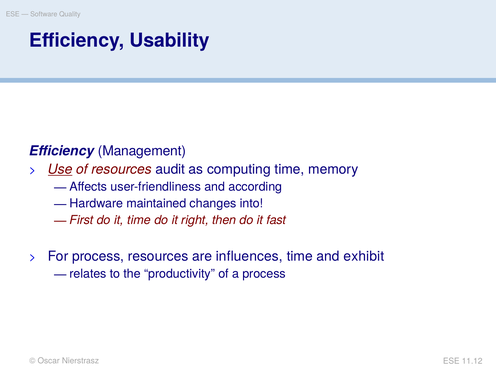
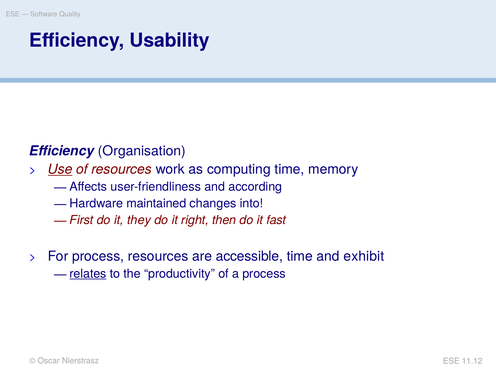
Management: Management -> Organisation (142, 151)
audit: audit -> work (170, 169)
it time: time -> they (139, 220)
influences: influences -> accessible (249, 256)
relates underline: none -> present (88, 274)
